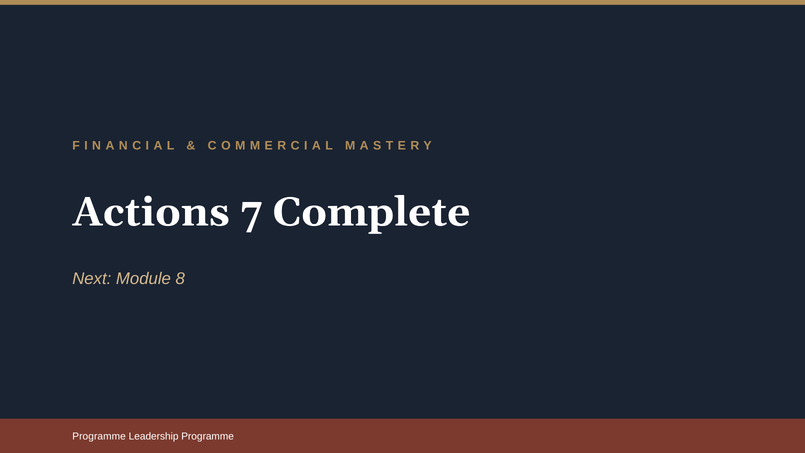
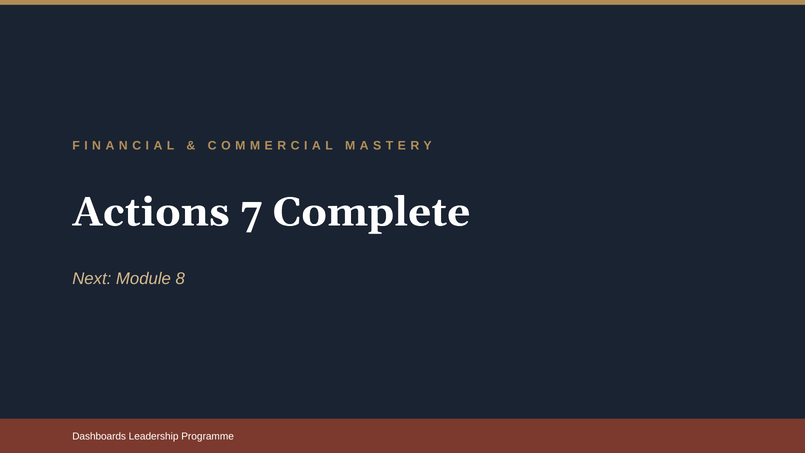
Programme: Programme -> Dashboards (99, 436)
